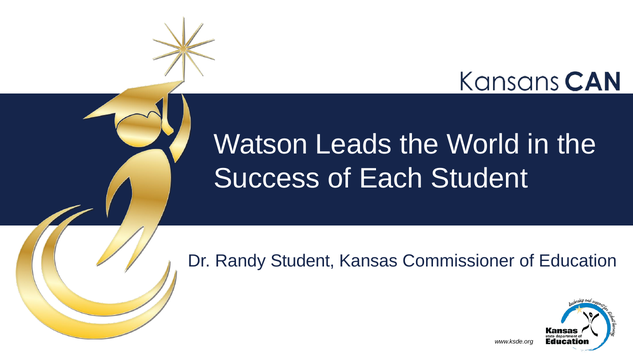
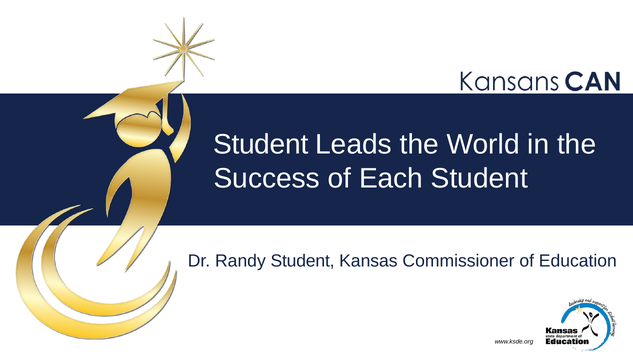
Watson: Watson -> Student (261, 145)
